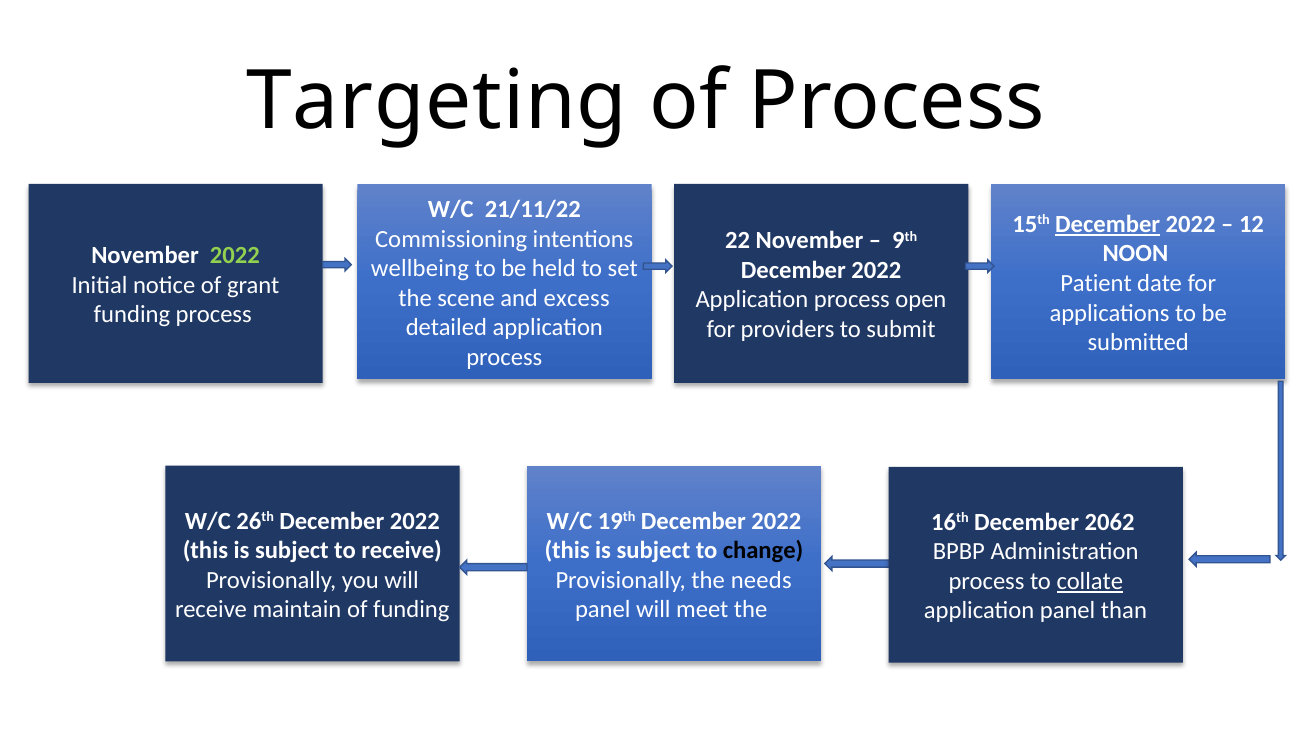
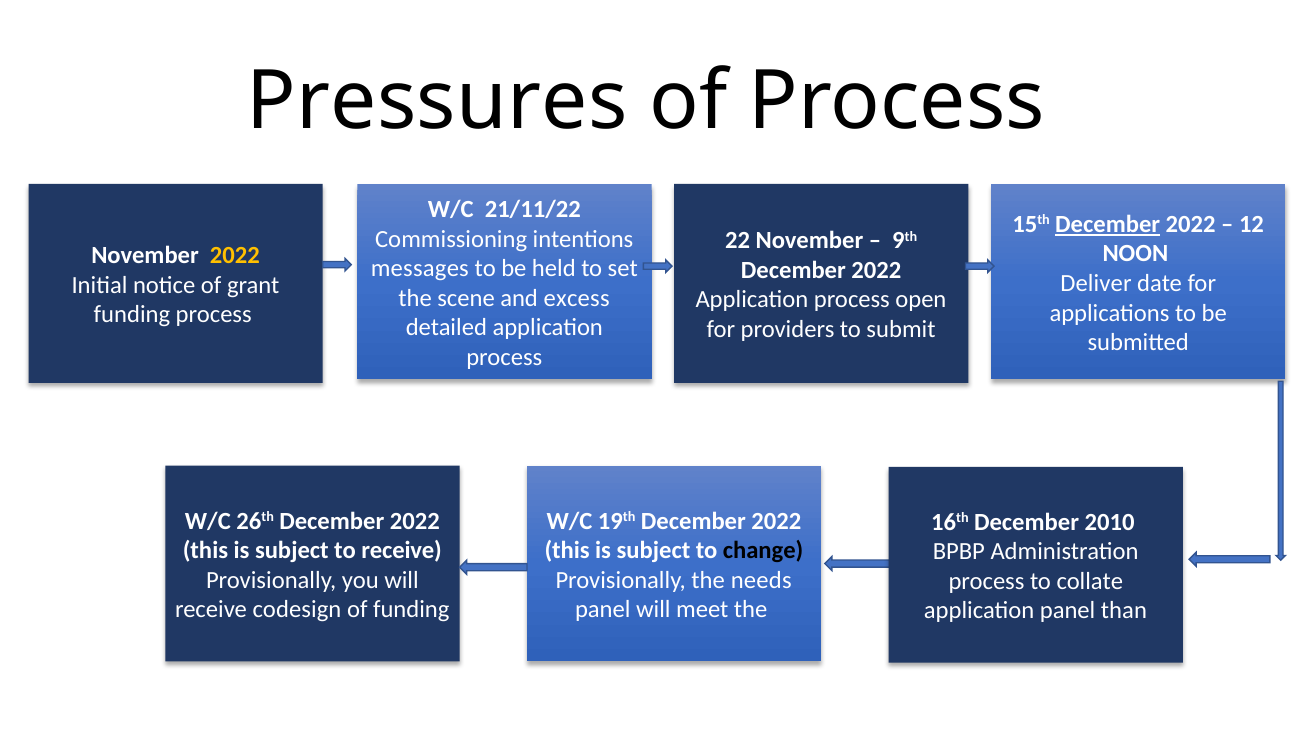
Targeting: Targeting -> Pressures (437, 102)
2022 colour: light green -> yellow (235, 256)
wellbeing: wellbeing -> messages (420, 269)
Patient: Patient -> Deliver (1096, 283)
2062: 2062 -> 2010 (1110, 522)
collate underline: present -> none (1090, 581)
maintain: maintain -> codesign (297, 610)
